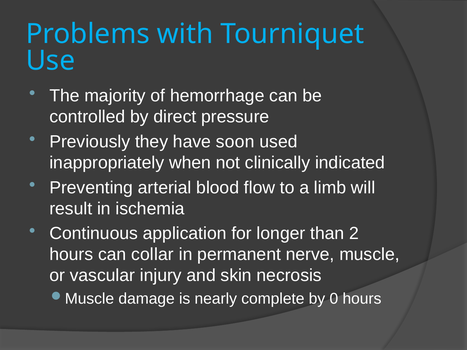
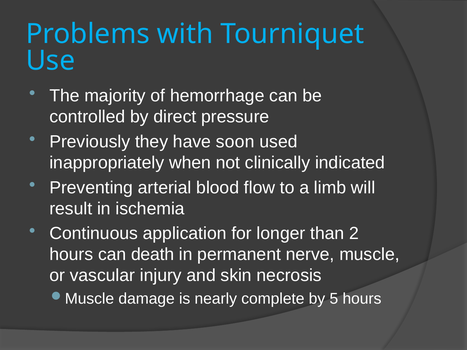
collar: collar -> death (153, 255)
0: 0 -> 5 (334, 299)
